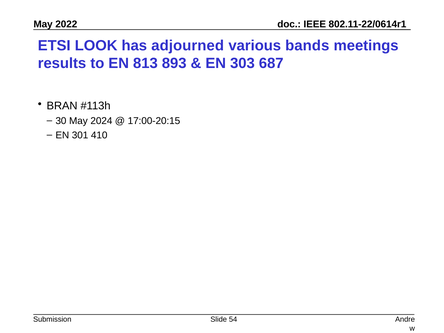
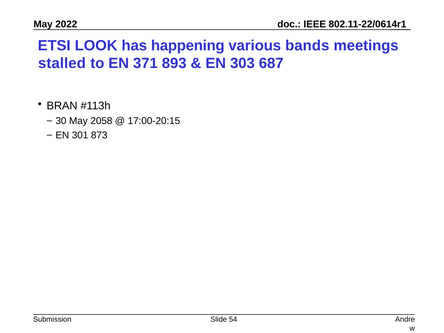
adjourned: adjourned -> happening (188, 45)
results: results -> stalled (62, 63)
813: 813 -> 371 (145, 63)
2024: 2024 -> 2058 (101, 121)
410: 410 -> 873 (99, 135)
